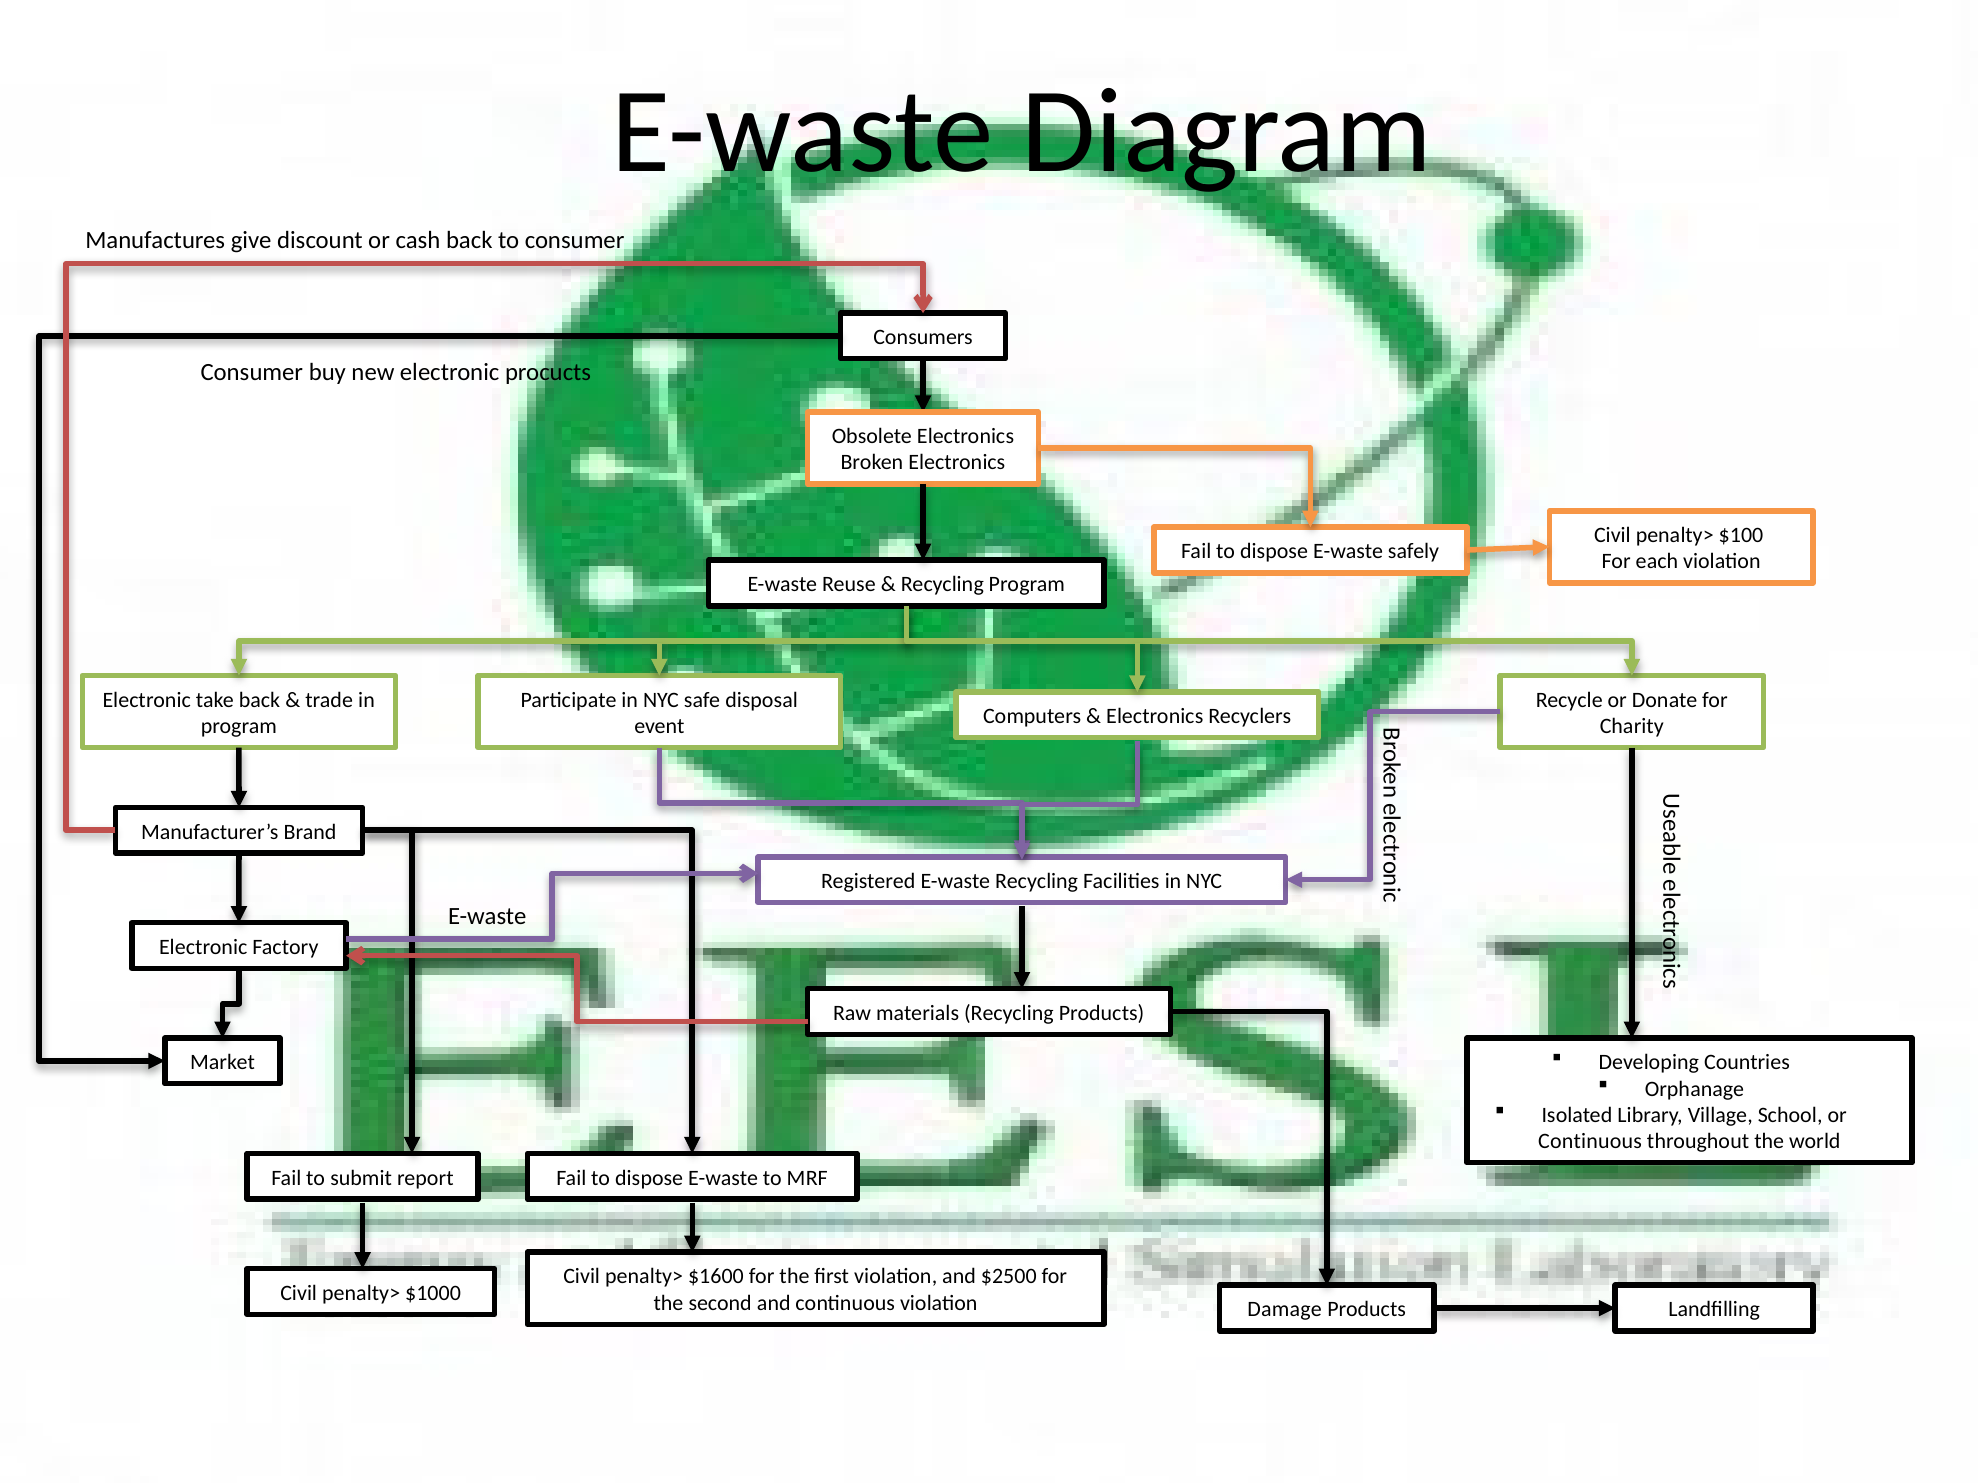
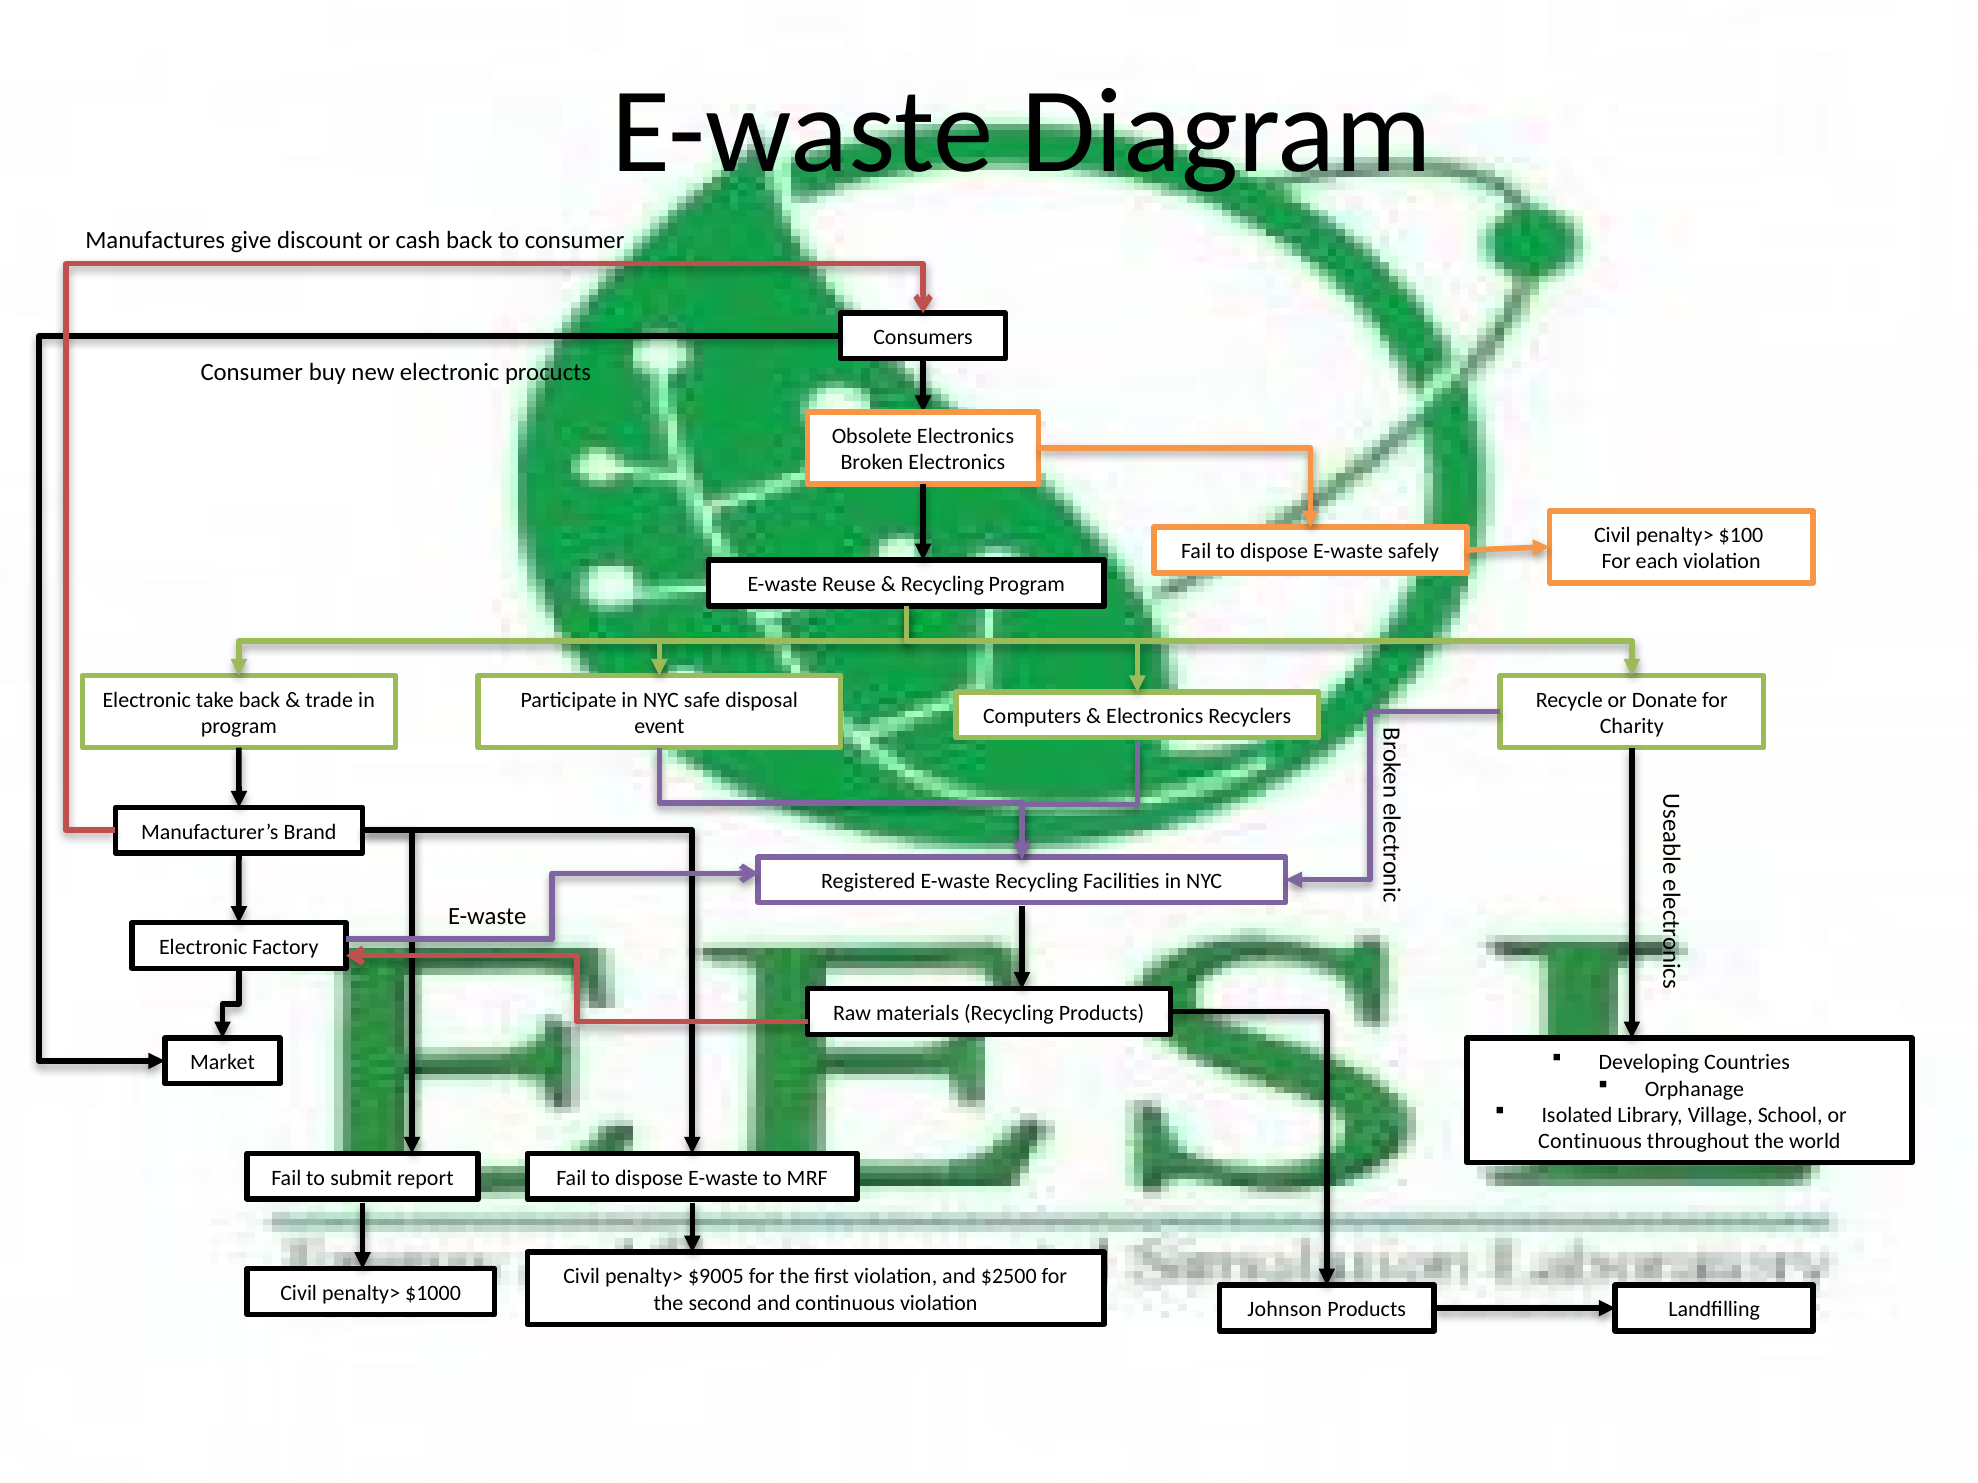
$1600: $1600 -> $9005 (716, 1277)
Damage: Damage -> Johnson (1285, 1310)
